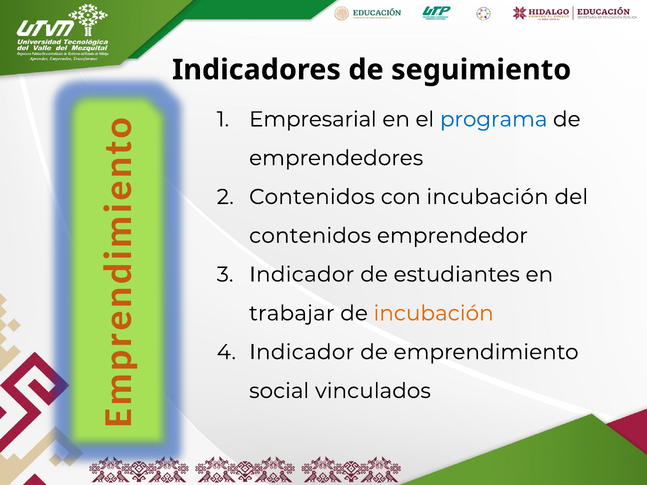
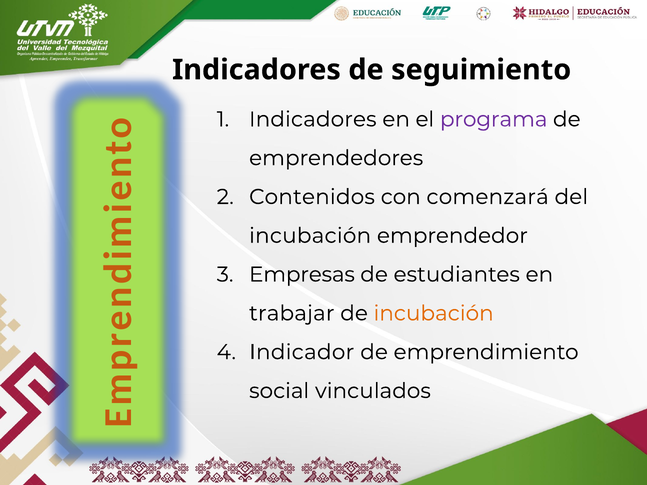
Empresarial: Empresarial -> Indicadores (313, 119)
programa colour: blue -> purple (494, 119)
con incubación: incubación -> comenzará (488, 197)
contenidos: contenidos -> incubación (310, 236)
Indicador: Indicador -> Empresas (302, 275)
